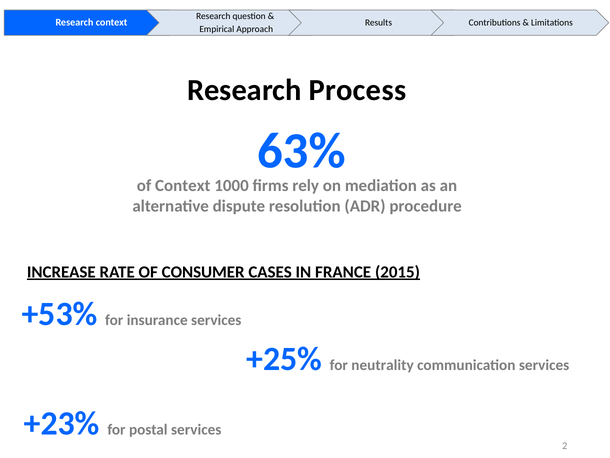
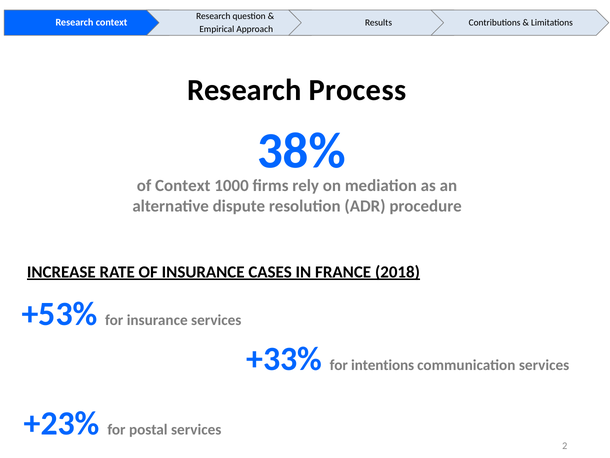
63%: 63% -> 38% (301, 151)
OF CONSUMER: CONSUMER -> INSURANCE (203, 272)
2015: 2015 -> 2018 (397, 272)
+25%: +25% -> +33% (284, 359)
neutrality: neutrality -> intentions (383, 365)
